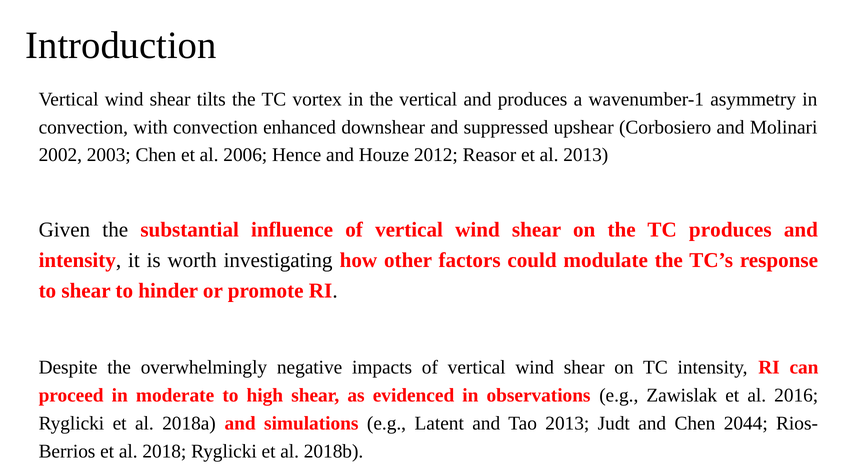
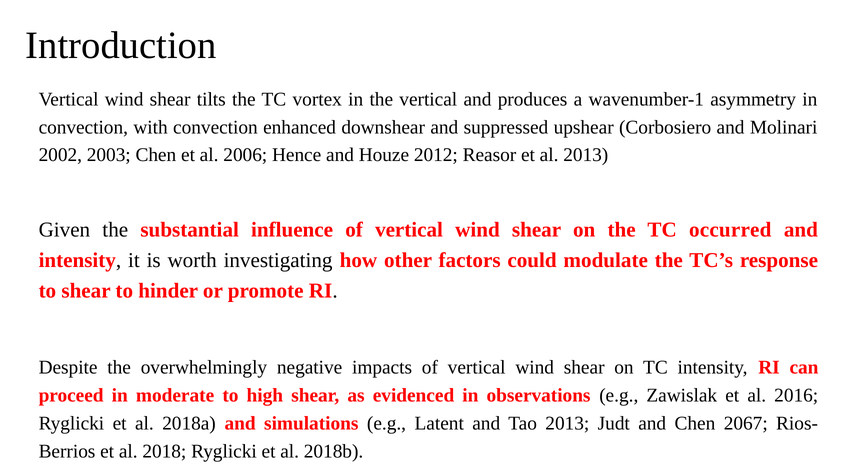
TC produces: produces -> occurred (730, 230)
2044: 2044 -> 2067 (746, 423)
